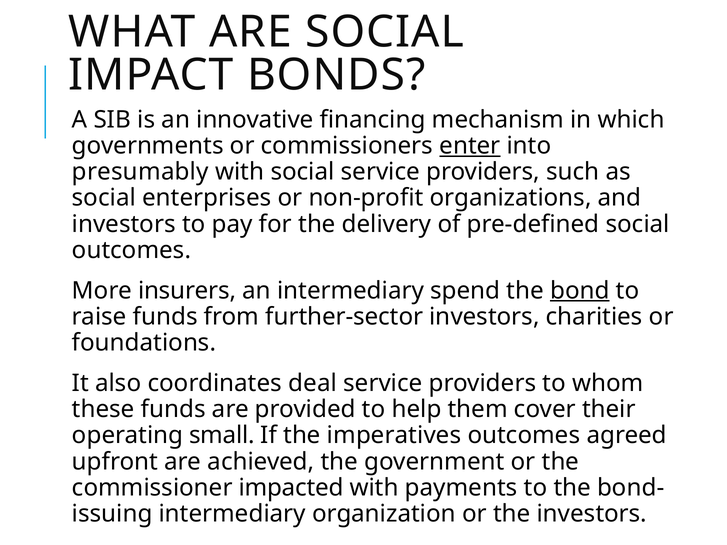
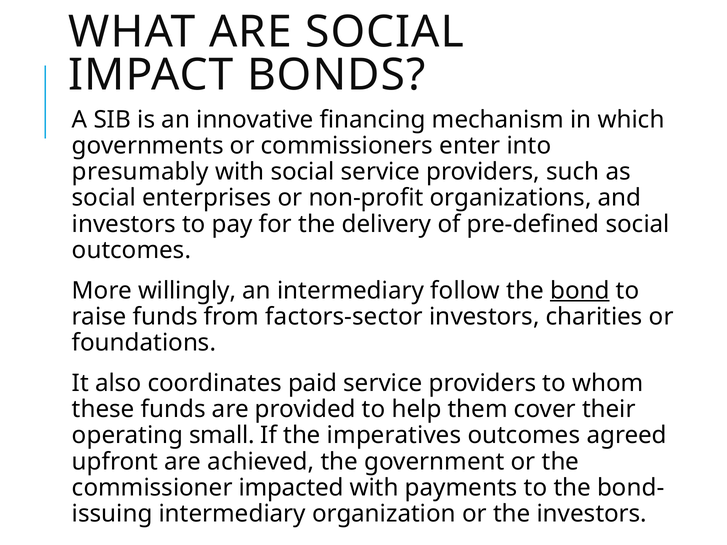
enter underline: present -> none (470, 146)
insurers: insurers -> willingly (187, 291)
spend: spend -> follow (465, 291)
further-sector: further-sector -> factors-sector (344, 317)
deal: deal -> paid (313, 383)
